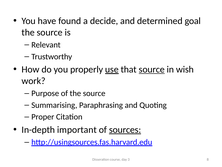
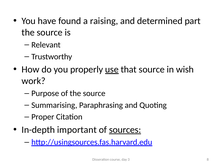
decide: decide -> raising (104, 21)
goal: goal -> part (193, 21)
source underline: present -> none (152, 69)
